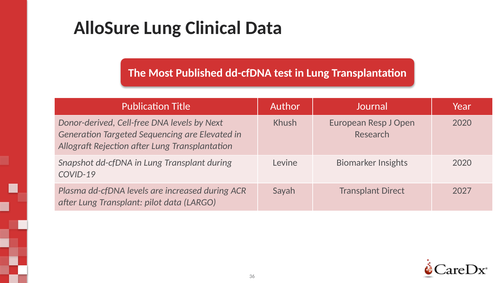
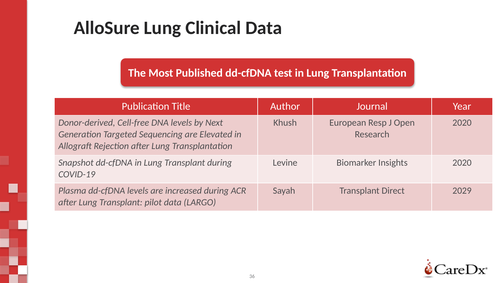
2027: 2027 -> 2029 (462, 191)
